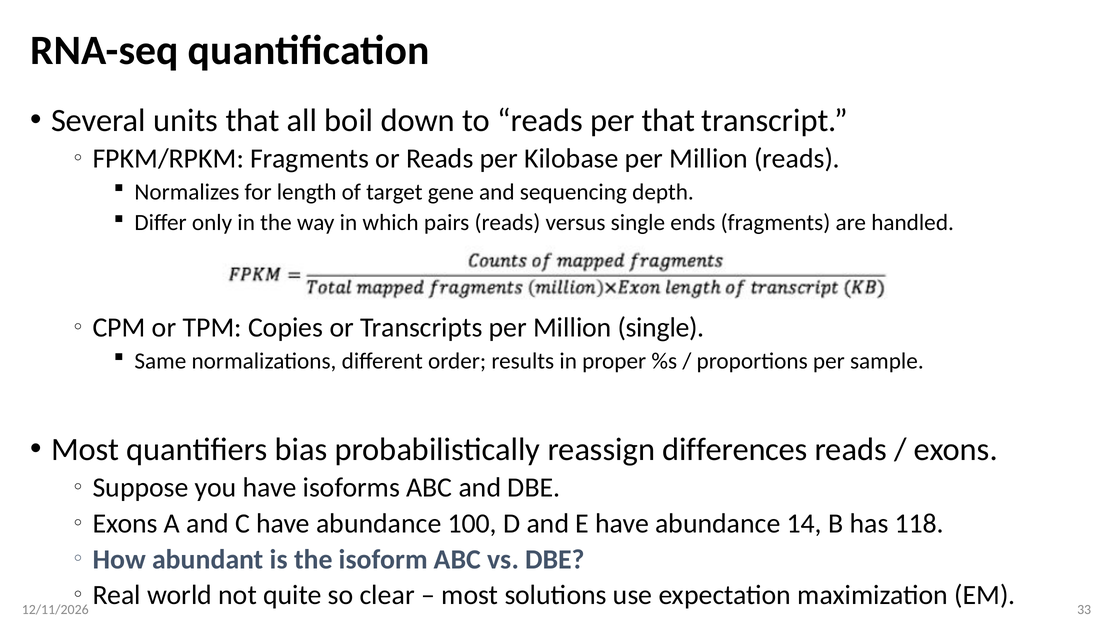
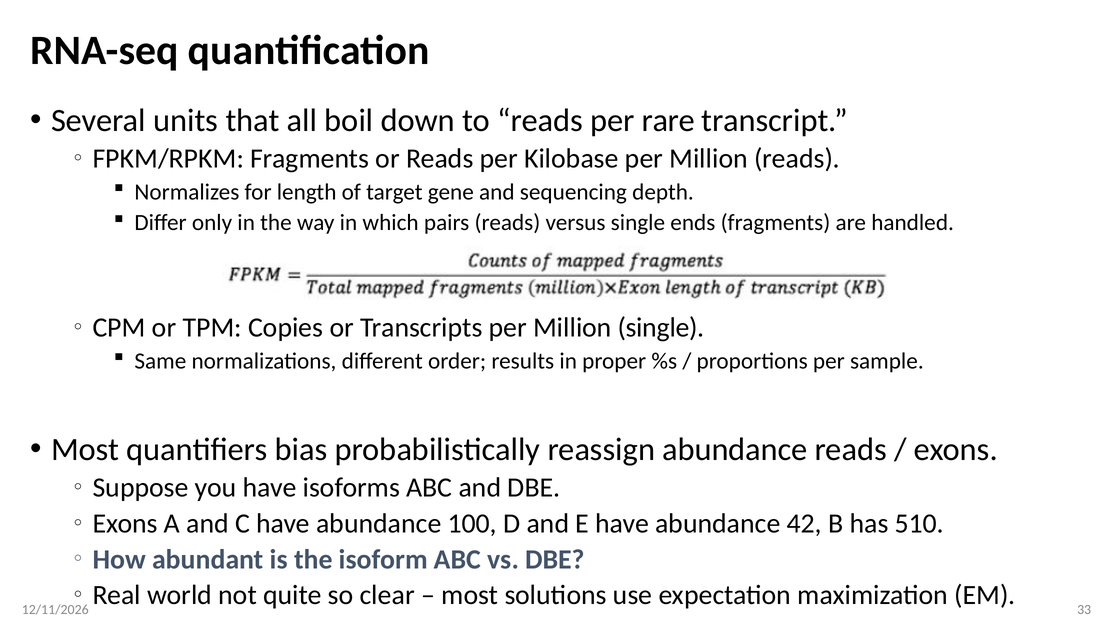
per that: that -> rare (668, 120)
reassign differences: differences -> abundance (735, 449)
14: 14 -> 42 (804, 524)
118: 118 -> 510 (919, 524)
